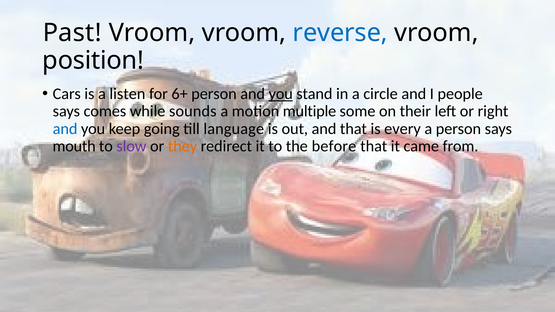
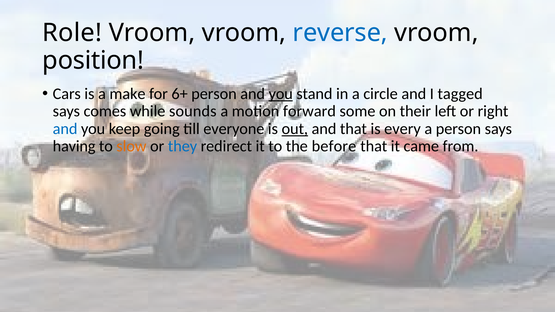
Past: Past -> Role (72, 33)
listen: listen -> make (127, 94)
people: people -> tagged (460, 94)
multiple: multiple -> forward (309, 111)
language: language -> everyone (234, 129)
out underline: none -> present (295, 129)
mouth: mouth -> having (74, 146)
slow colour: purple -> orange (131, 146)
they colour: orange -> blue (182, 146)
